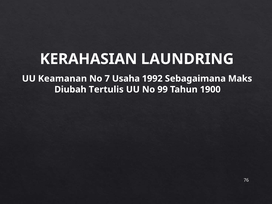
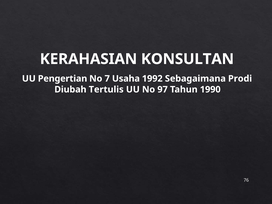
LAUNDRING: LAUNDRING -> KONSULTAN (187, 59)
Keamanan: Keamanan -> Pengertian (63, 79)
Maks: Maks -> Prodi (240, 79)
99: 99 -> 97 (163, 89)
1900: 1900 -> 1990 (210, 89)
